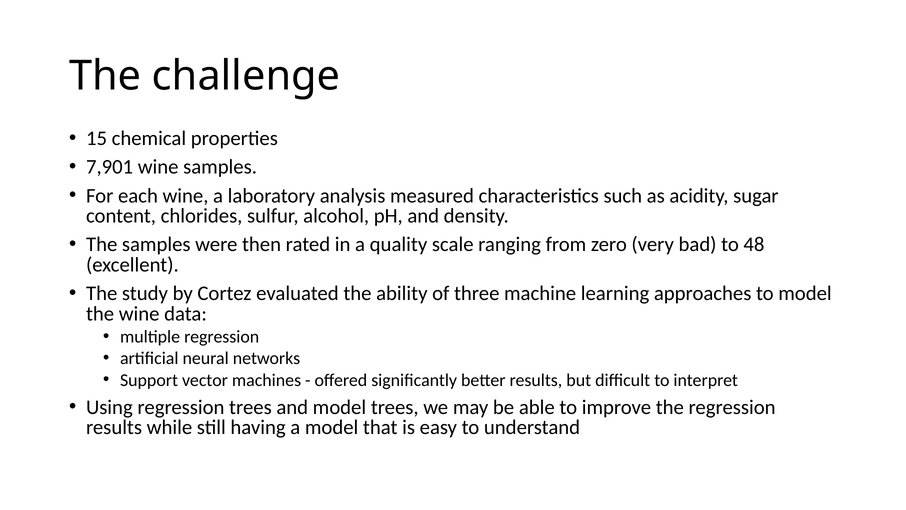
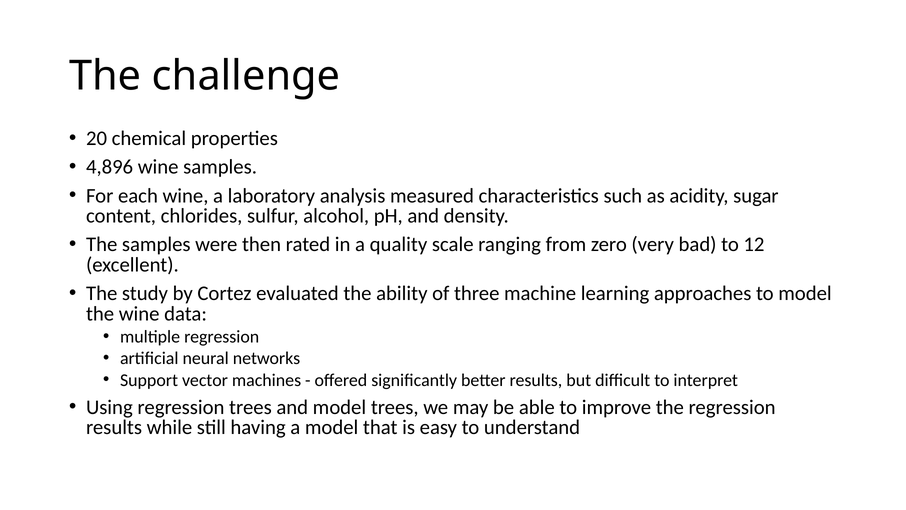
15: 15 -> 20 (97, 138)
7,901: 7,901 -> 4,896 (110, 167)
48: 48 -> 12 (754, 244)
